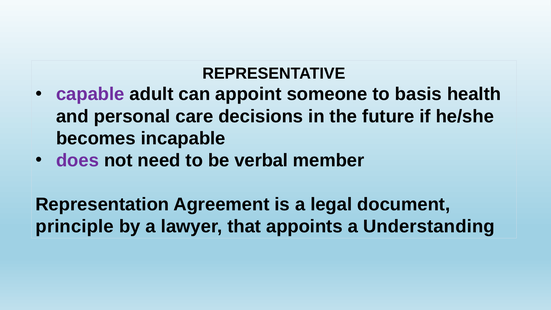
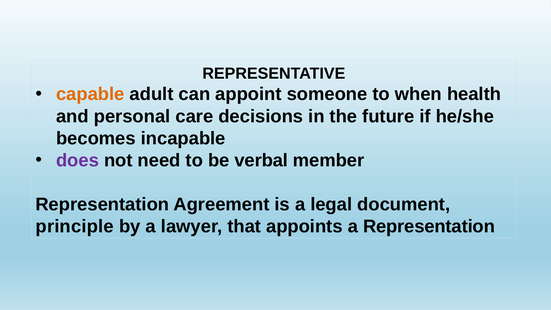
capable colour: purple -> orange (90, 94)
basis: basis -> when (418, 94)
a Understanding: Understanding -> Representation (429, 227)
